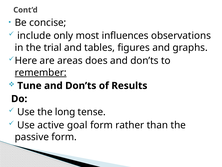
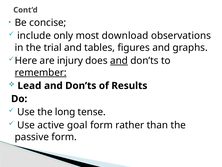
influences: influences -> download (125, 36)
areas: areas -> injury (70, 61)
and underline: none -> present (119, 61)
Tune: Tune -> Lead (29, 85)
